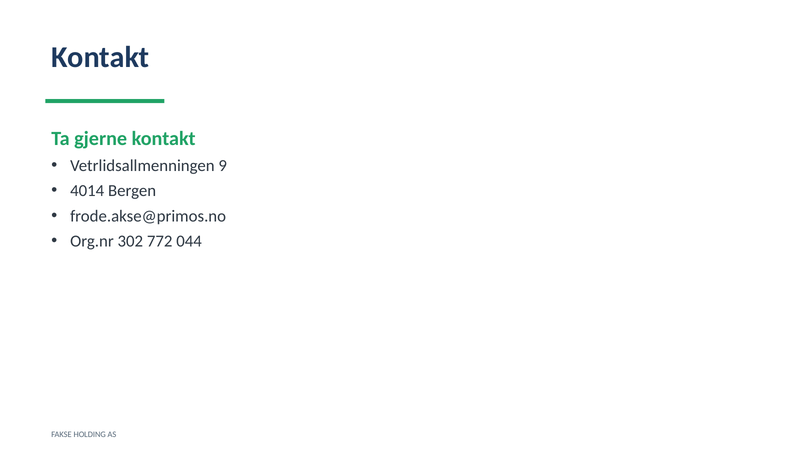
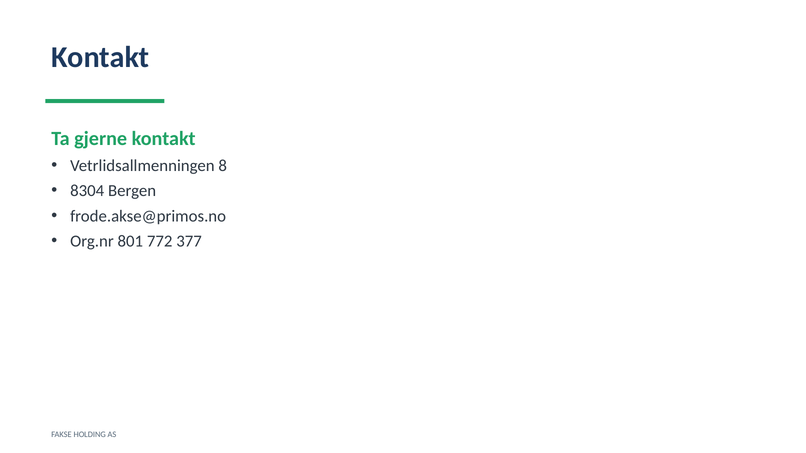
9: 9 -> 8 (223, 166)
4014: 4014 -> 8304 (87, 191)
302: 302 -> 801 (130, 241)
044: 044 -> 377 (189, 241)
